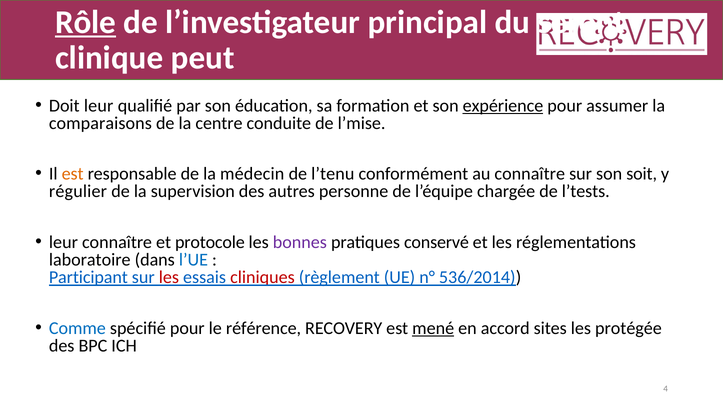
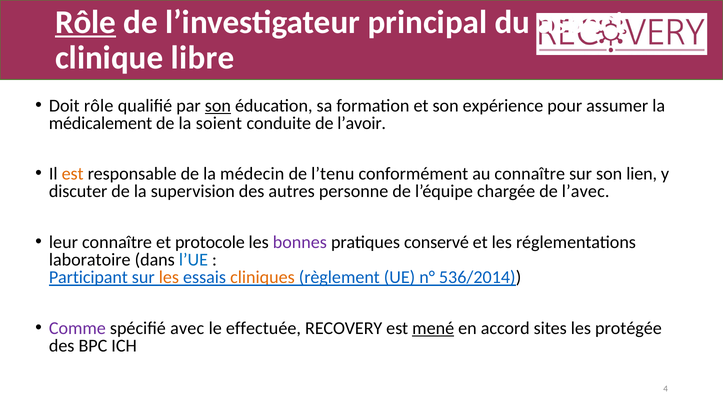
seront: seront -> aspect (582, 22)
peut: peut -> libre (203, 58)
Doit leur: leur -> rôle (99, 105)
son underline: none -> present (218, 105)
expérience underline: present -> none (503, 105)
comparaisons: comparaisons -> médicalement (101, 123)
centre: centre -> soient (219, 123)
l’mise: l’mise -> l’avoir (362, 123)
soit: soit -> lien (642, 174)
régulier: régulier -> discuter (78, 191)
l’tests: l’tests -> l’avec (586, 191)
les colour: red -> orange (169, 277)
cliniques colour: red -> orange (262, 277)
Comme colour: blue -> purple (77, 328)
spécifié pour: pour -> avec (187, 328)
référence: référence -> effectuée (263, 328)
